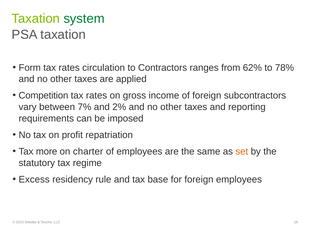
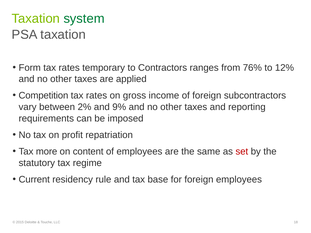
circulation: circulation -> temporary (104, 68)
62%: 62% -> 76% (252, 68)
78%: 78% -> 12% (284, 68)
7%: 7% -> 2% (84, 107)
2%: 2% -> 9% (119, 107)
charter: charter -> content (88, 152)
set colour: orange -> red (242, 152)
Excess: Excess -> Current (34, 180)
